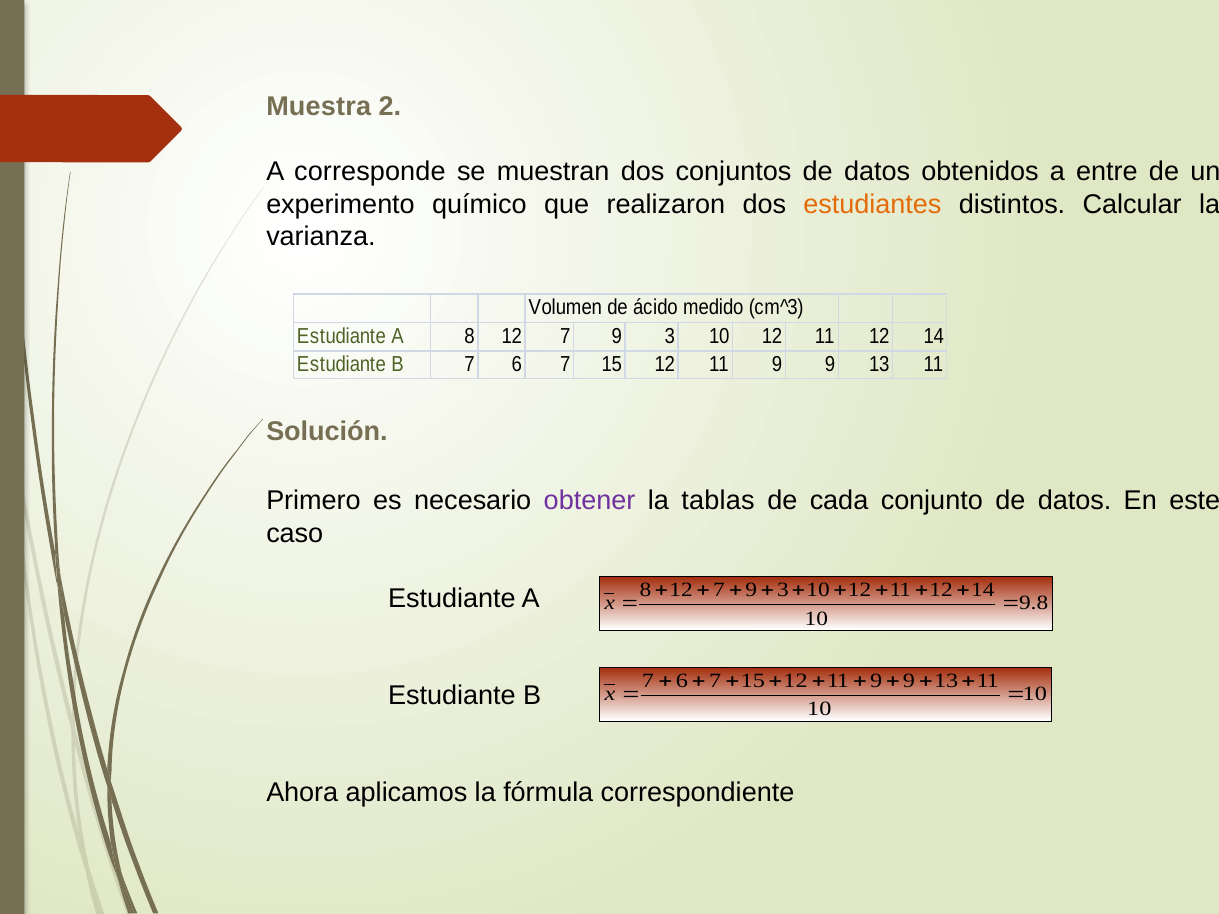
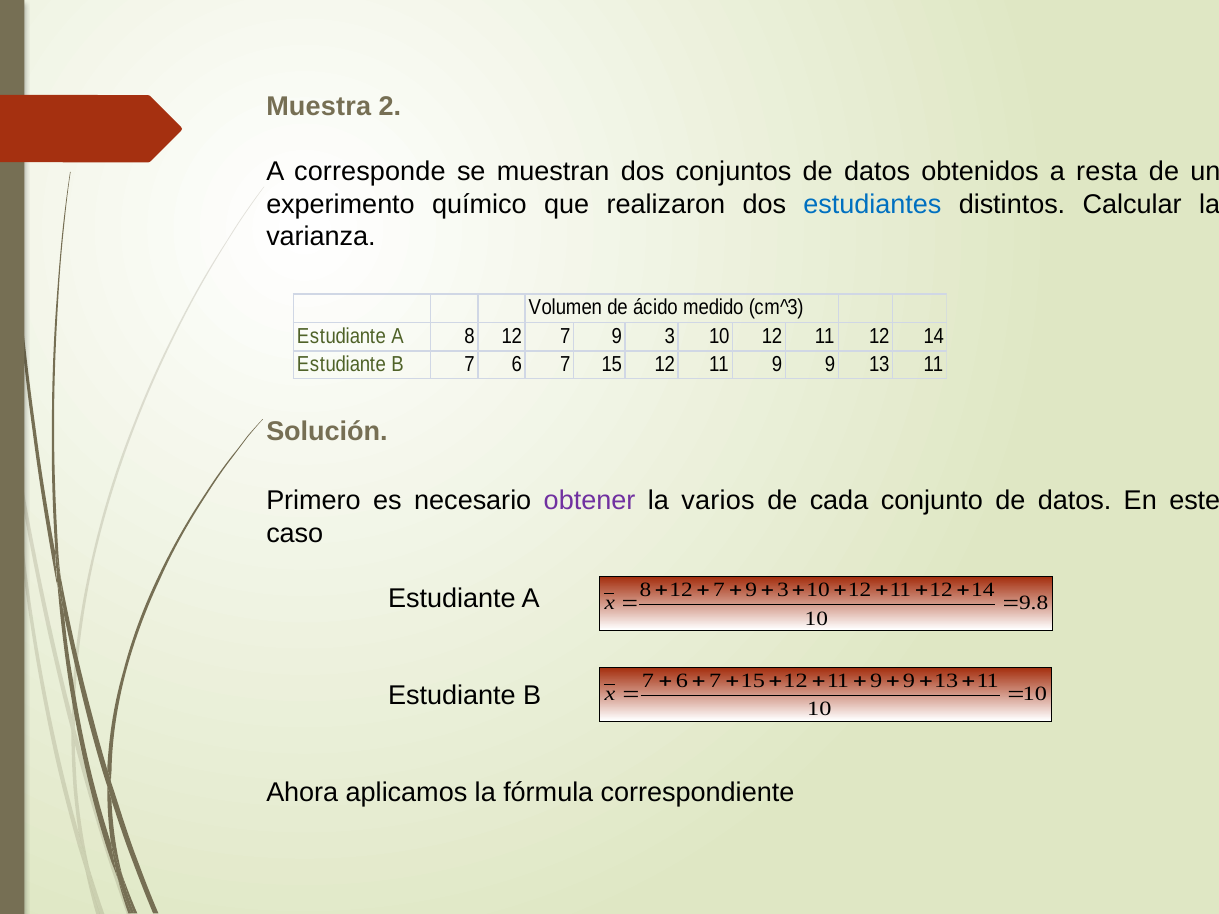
entre: entre -> resta (1107, 172)
estudiantes colour: orange -> blue (872, 204)
tablas: tablas -> varios (718, 501)
